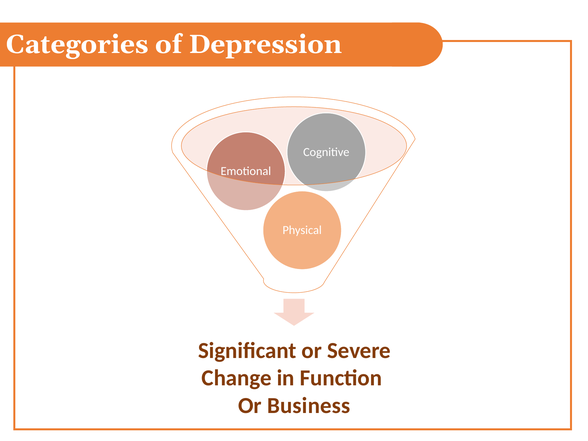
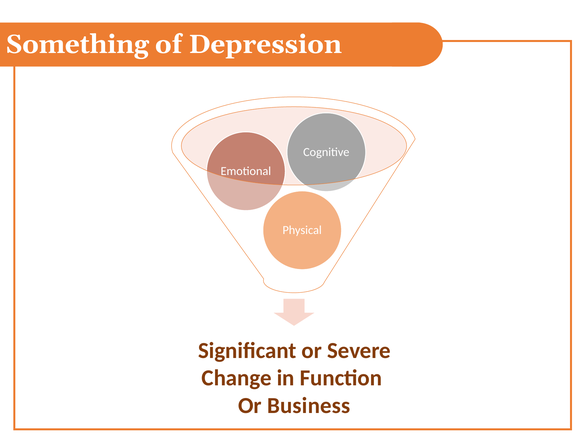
Categories: Categories -> Something (77, 44)
